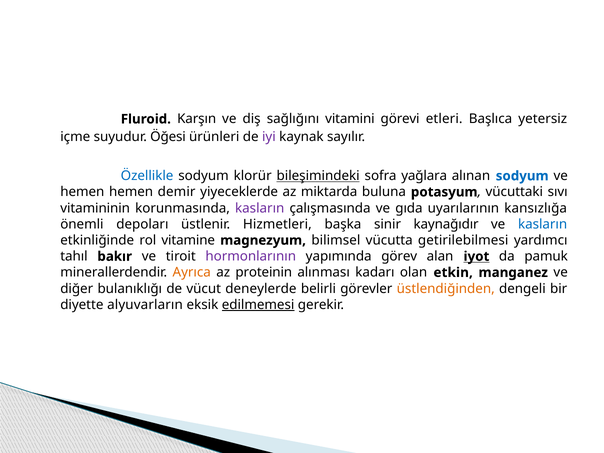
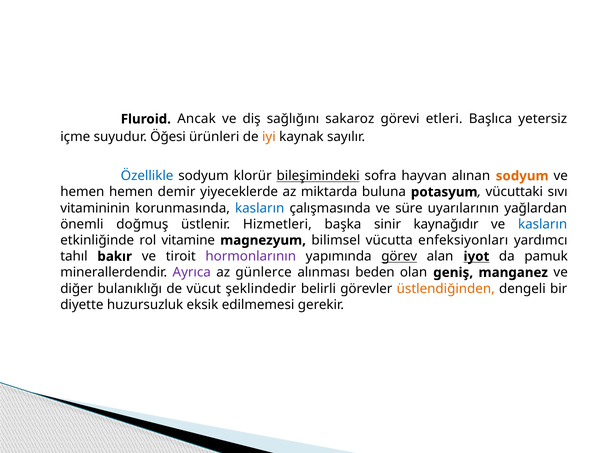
Karşın: Karşın -> Ancak (197, 119)
vitamini: vitamini -> sakaroz (350, 119)
iyi colour: purple -> orange (269, 137)
yağlara: yağlara -> hayvan (424, 176)
sodyum colour: blue -> orange (522, 176)
kasların colour: purple -> blue (260, 208)
gıda: gıda -> süre (409, 208)
kansızlığa: kansızlığa -> yağlardan (536, 208)
depoları: depoları -> doğmuş (142, 224)
getirilebilmesi: getirilebilmesi -> enfeksiyonları (463, 240)
görev underline: none -> present (399, 256)
Ayrıca colour: orange -> purple (192, 273)
proteinin: proteinin -> günlerce (264, 273)
kadarı: kadarı -> beden (375, 273)
etkin: etkin -> geniş (453, 273)
deneylerde: deneylerde -> şeklindedir (261, 289)
alyuvarların: alyuvarların -> huzursuzluk (145, 305)
edilmemesi underline: present -> none (258, 305)
